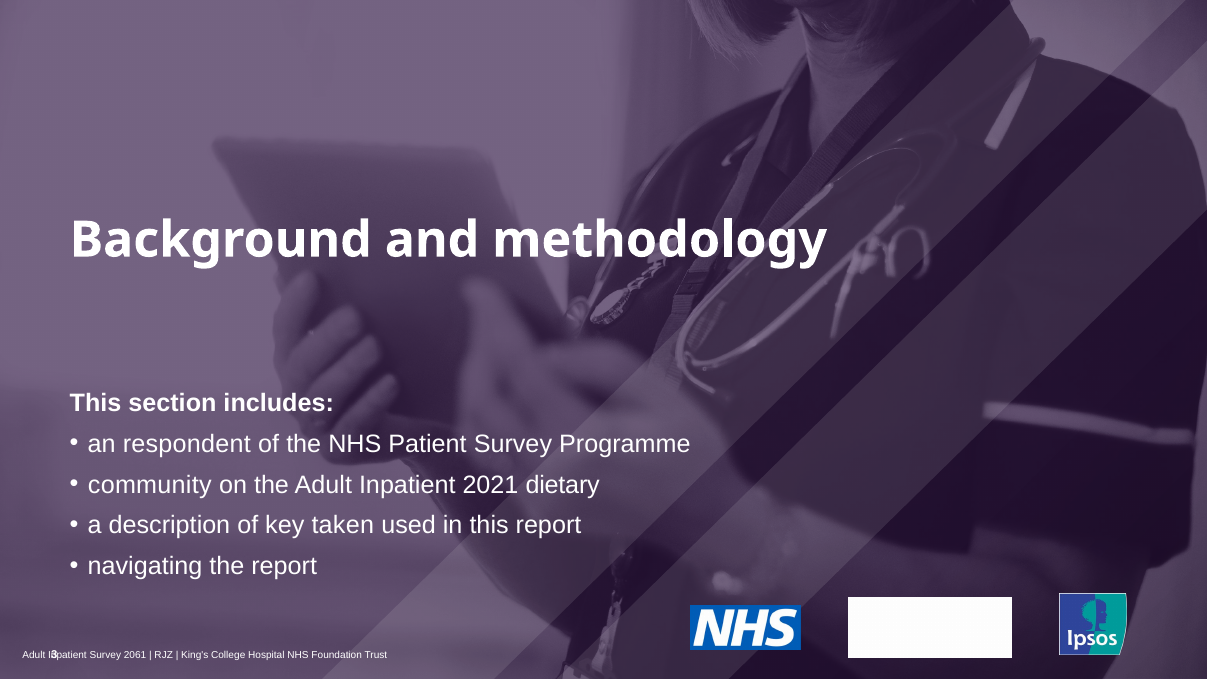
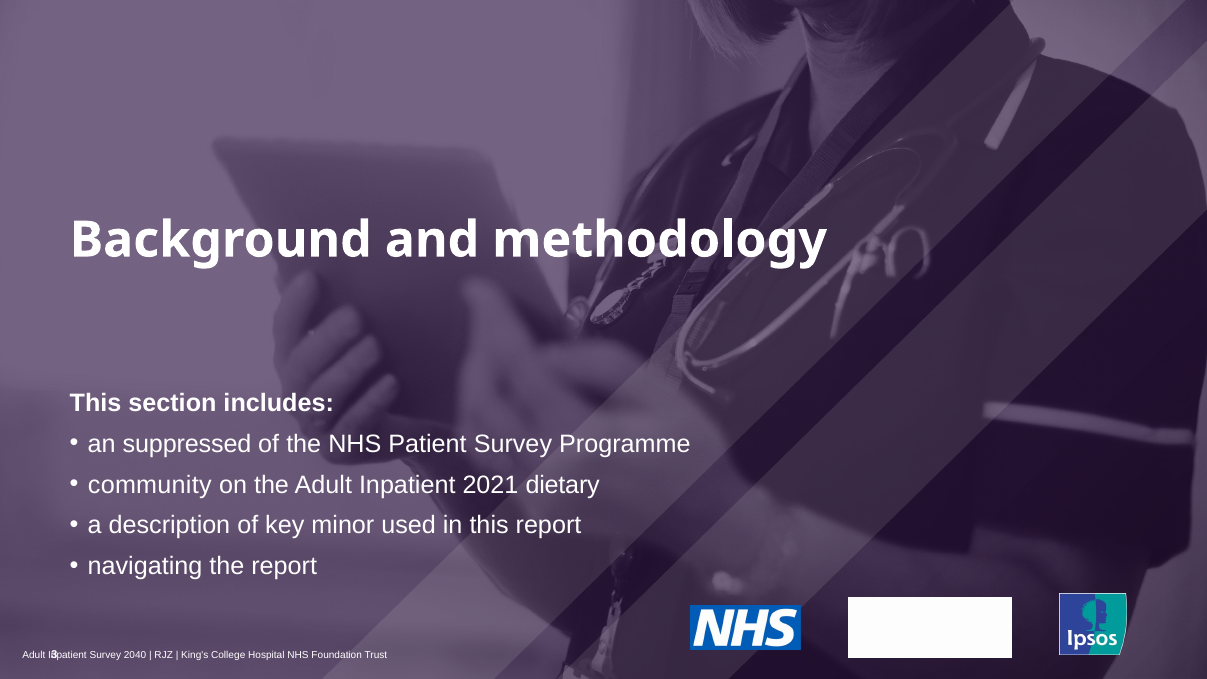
respondent: respondent -> suppressed (187, 444)
taken: taken -> minor (343, 526)
2061: 2061 -> 2040 (135, 655)
